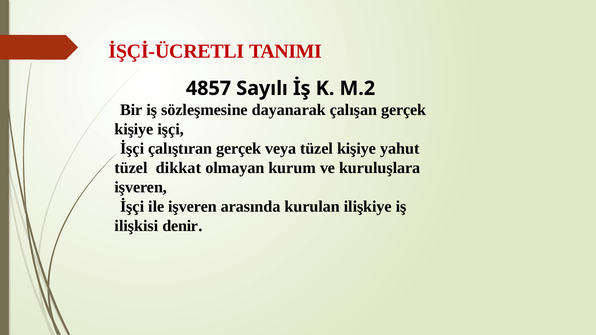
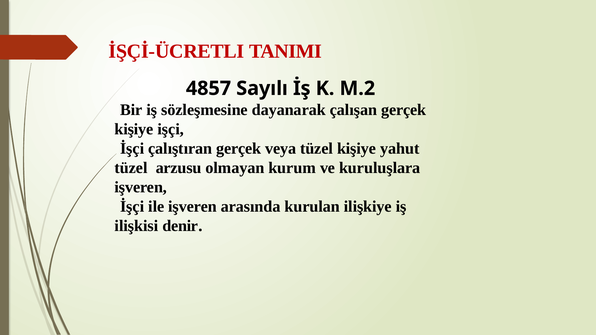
dikkat: dikkat -> arzusu (179, 168)
